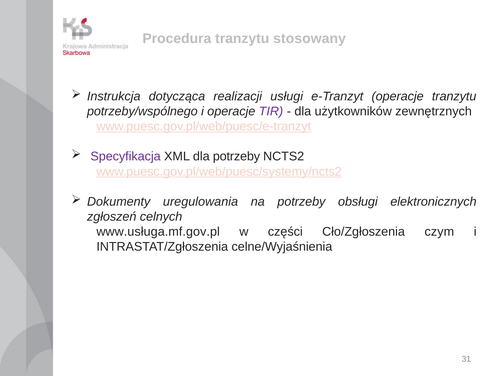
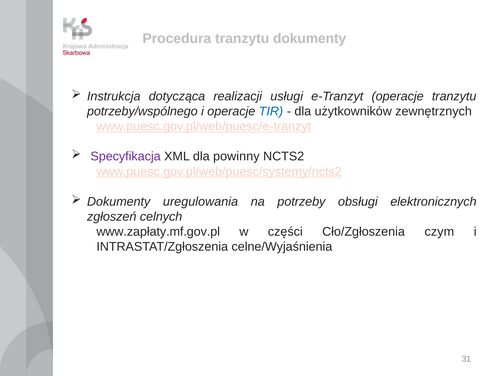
tranzytu stosowany: stosowany -> dokumenty (310, 39)
TIR colour: purple -> blue (271, 111)
dla potrzeby: potrzeby -> powinny (236, 156)
www.usługa.mf.gov.pl: www.usługa.mf.gov.pl -> www.zapłaty.mf.gov.pl (158, 232)
